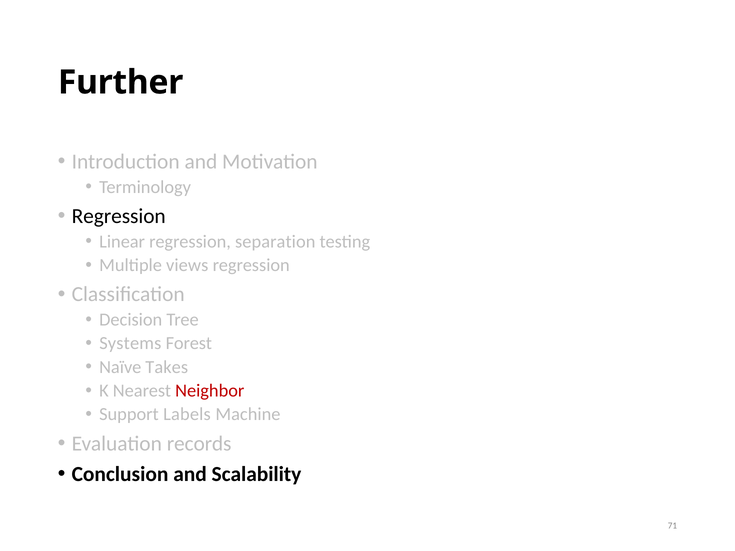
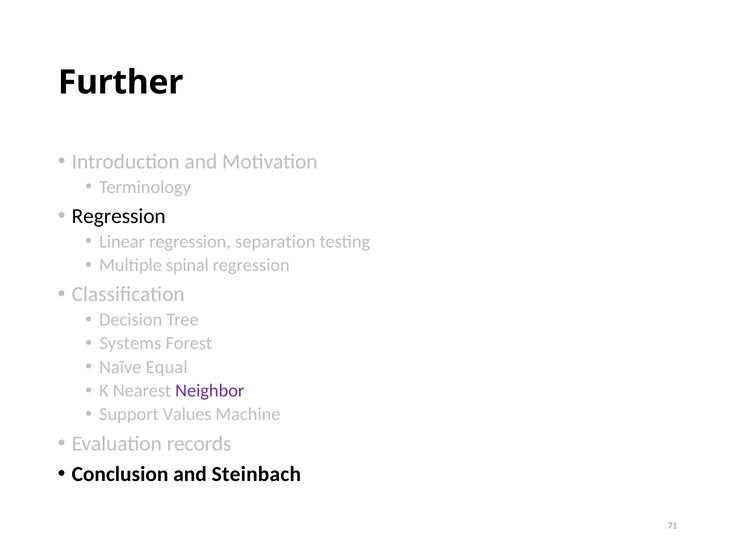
views: views -> spinal (187, 265)
Takes: Takes -> Equal (167, 367)
Neighbor colour: red -> purple (210, 391)
Labels: Labels -> Values (187, 415)
Scalability: Scalability -> Steinbach (256, 474)
